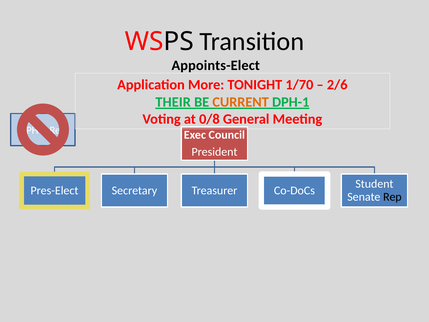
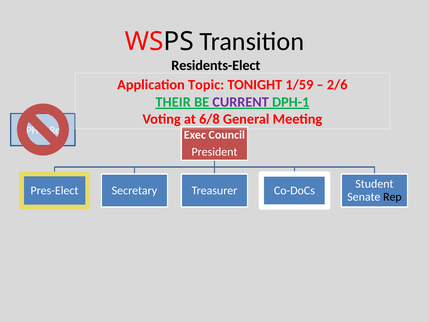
Appoints-Elect: Appoints-Elect -> Residents-Elect (216, 66)
More: More -> Topic (206, 85)
1/70: 1/70 -> 1/59 (299, 85)
CURRENT colour: orange -> purple (241, 102)
0/8: 0/8 -> 6/8 (209, 119)
